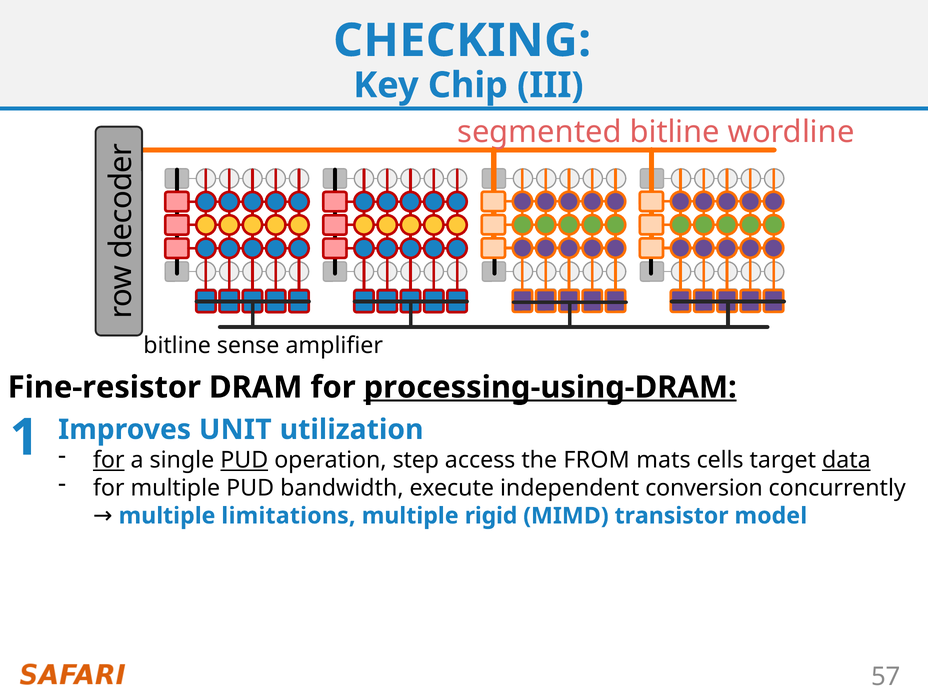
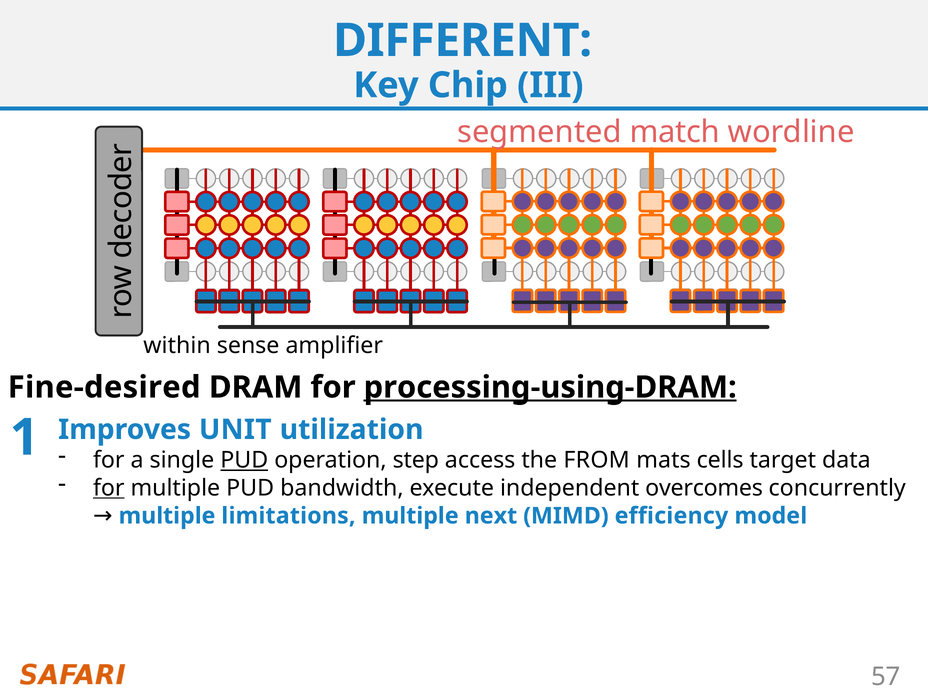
CHECKING: CHECKING -> DIFFERENT (463, 41)
segmented bitline: bitline -> match (675, 132)
bitline: bitline -> within (177, 346)
Fine-resistor: Fine-resistor -> Fine-desired (104, 387)
for underline: present -> none (109, 460)
data underline: present -> none (846, 460)
for underline: none -> present (109, 488)
conversion: conversion -> overcomes (704, 488)
rigid: rigid -> next (491, 516)
transistor: transistor -> efficiency (671, 516)
